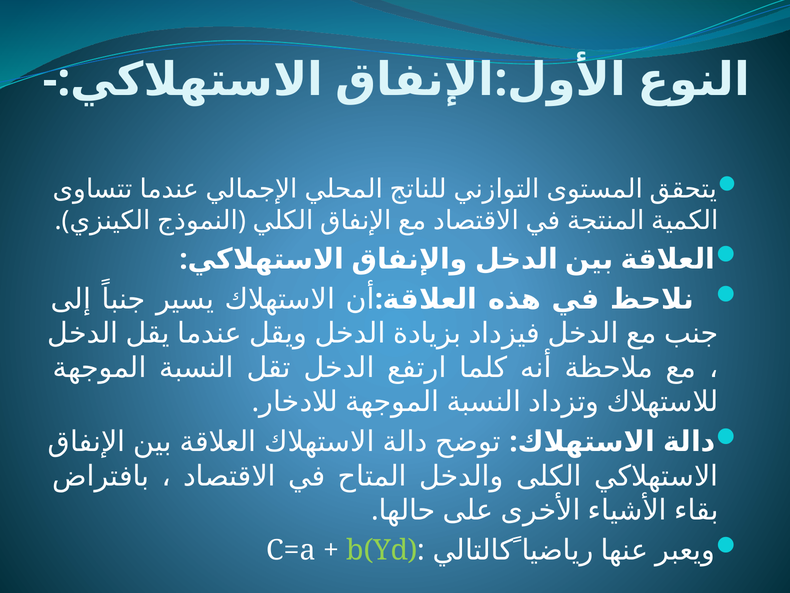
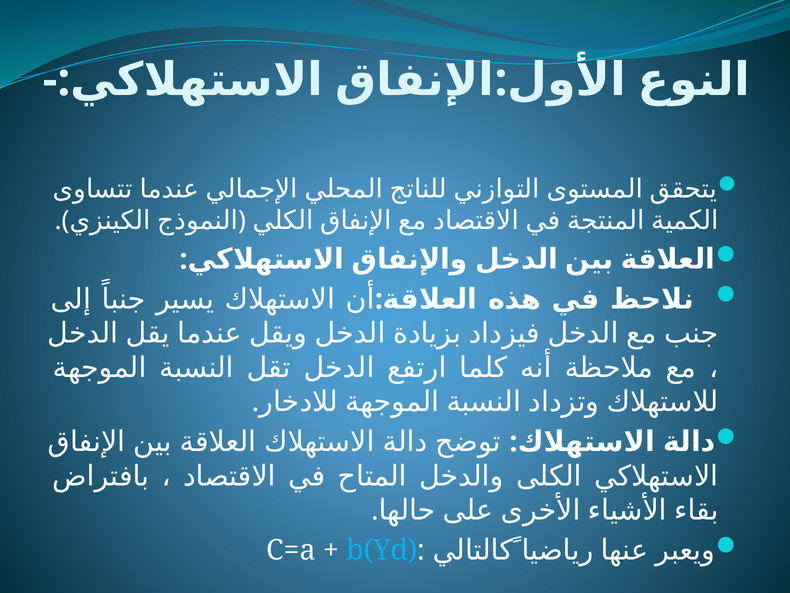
b(Yd colour: light green -> light blue (382, 550)
